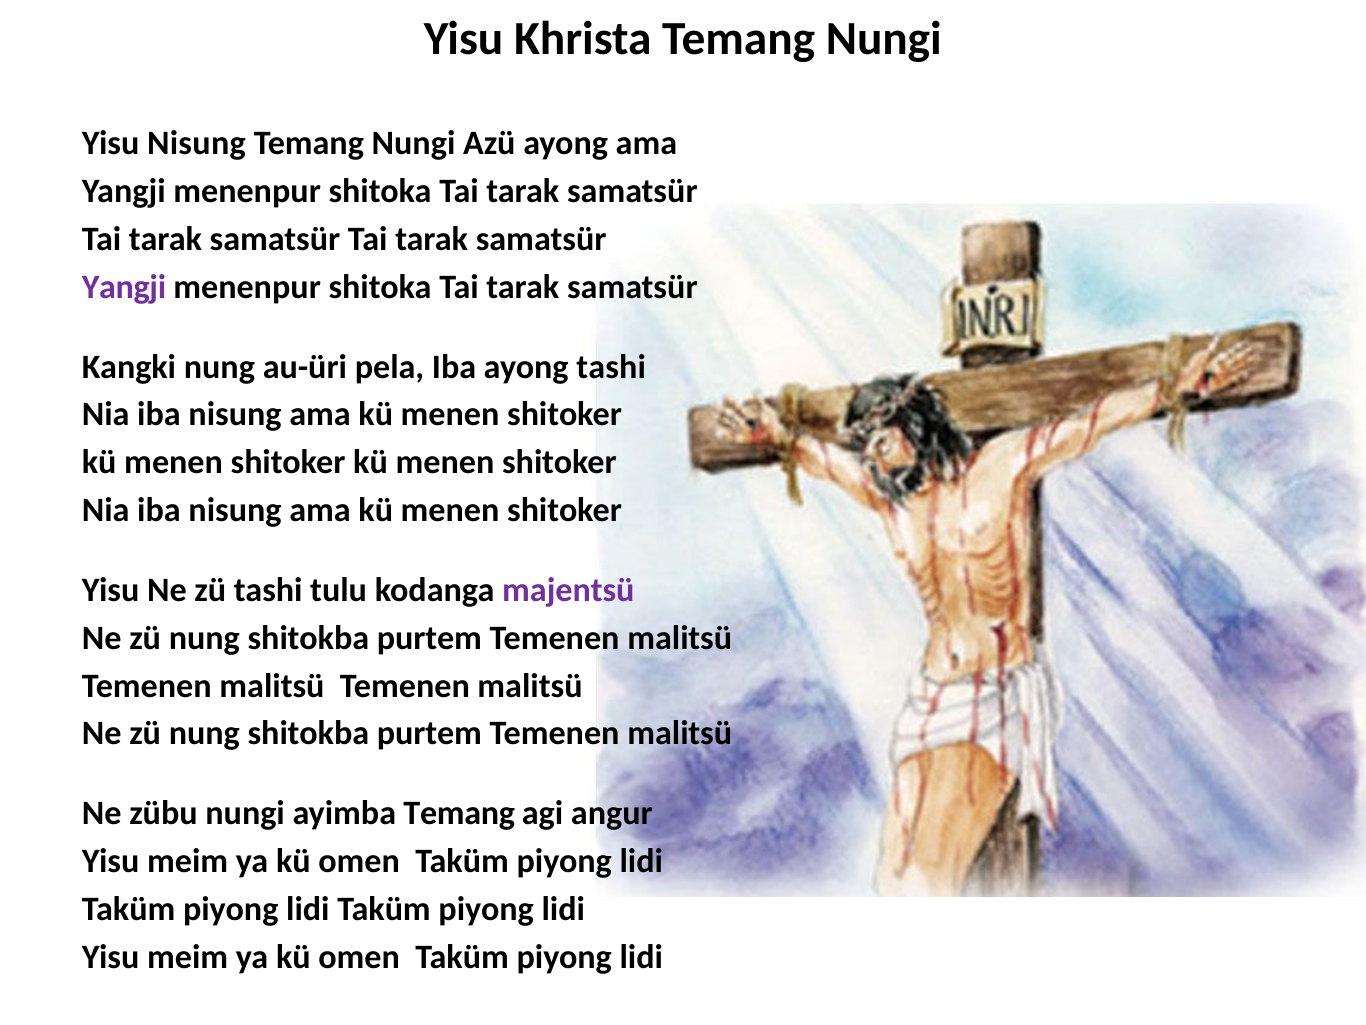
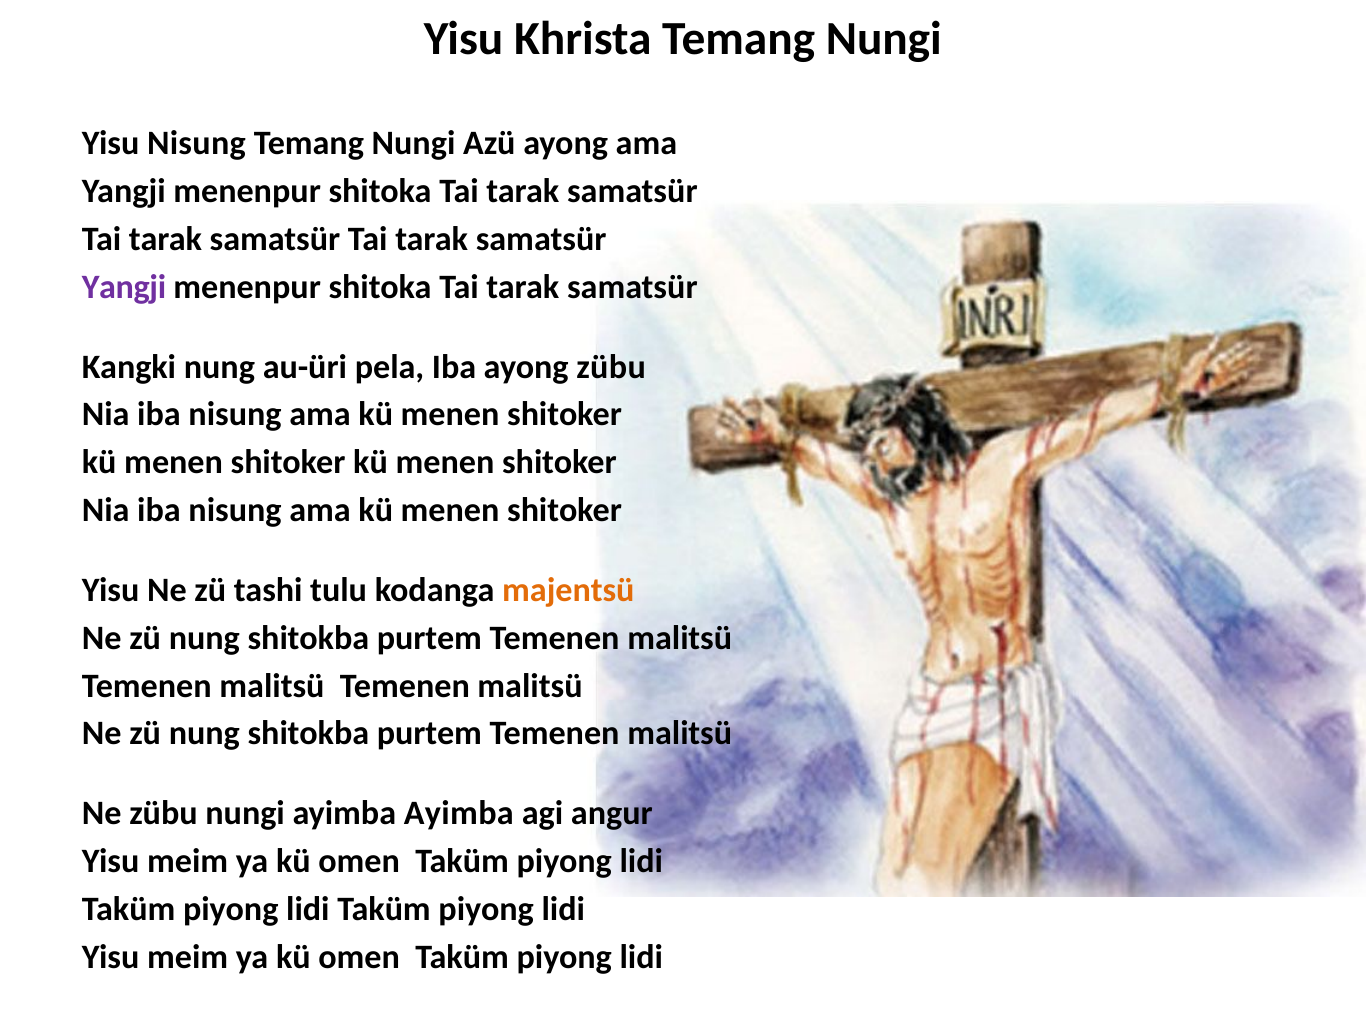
ayong tashi: tashi -> zübu (611, 367)
majentsü colour: purple -> orange (568, 590)
ayimba Temang: Temang -> Ayimba (459, 813)
